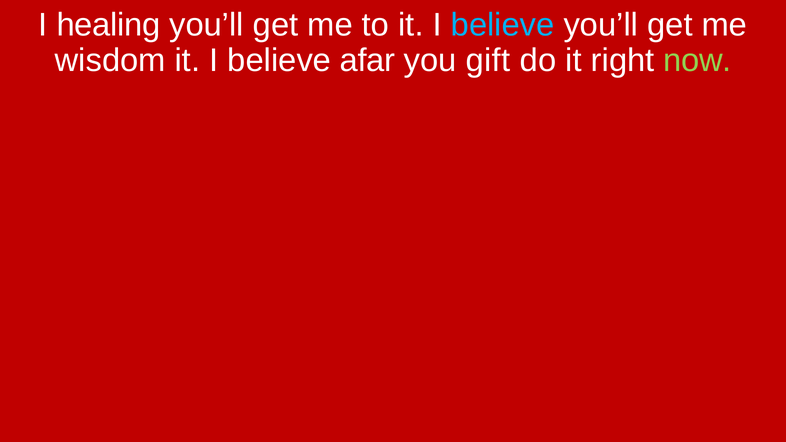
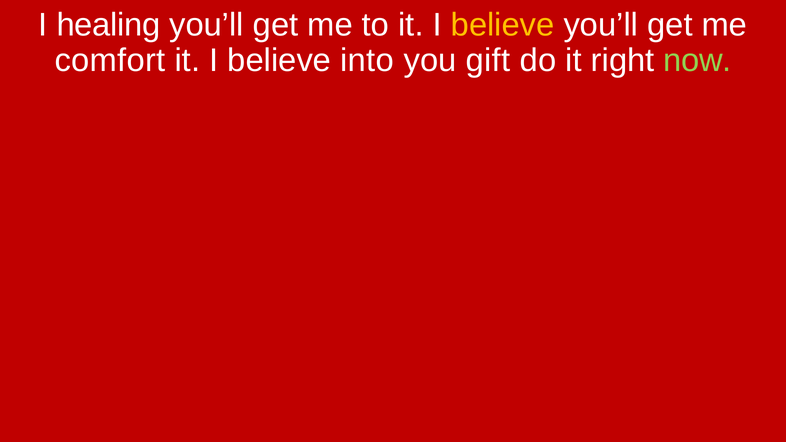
believe colour: light blue -> yellow (503, 25)
wisdom: wisdom -> comfort (110, 60)
afar: afar -> into (367, 60)
